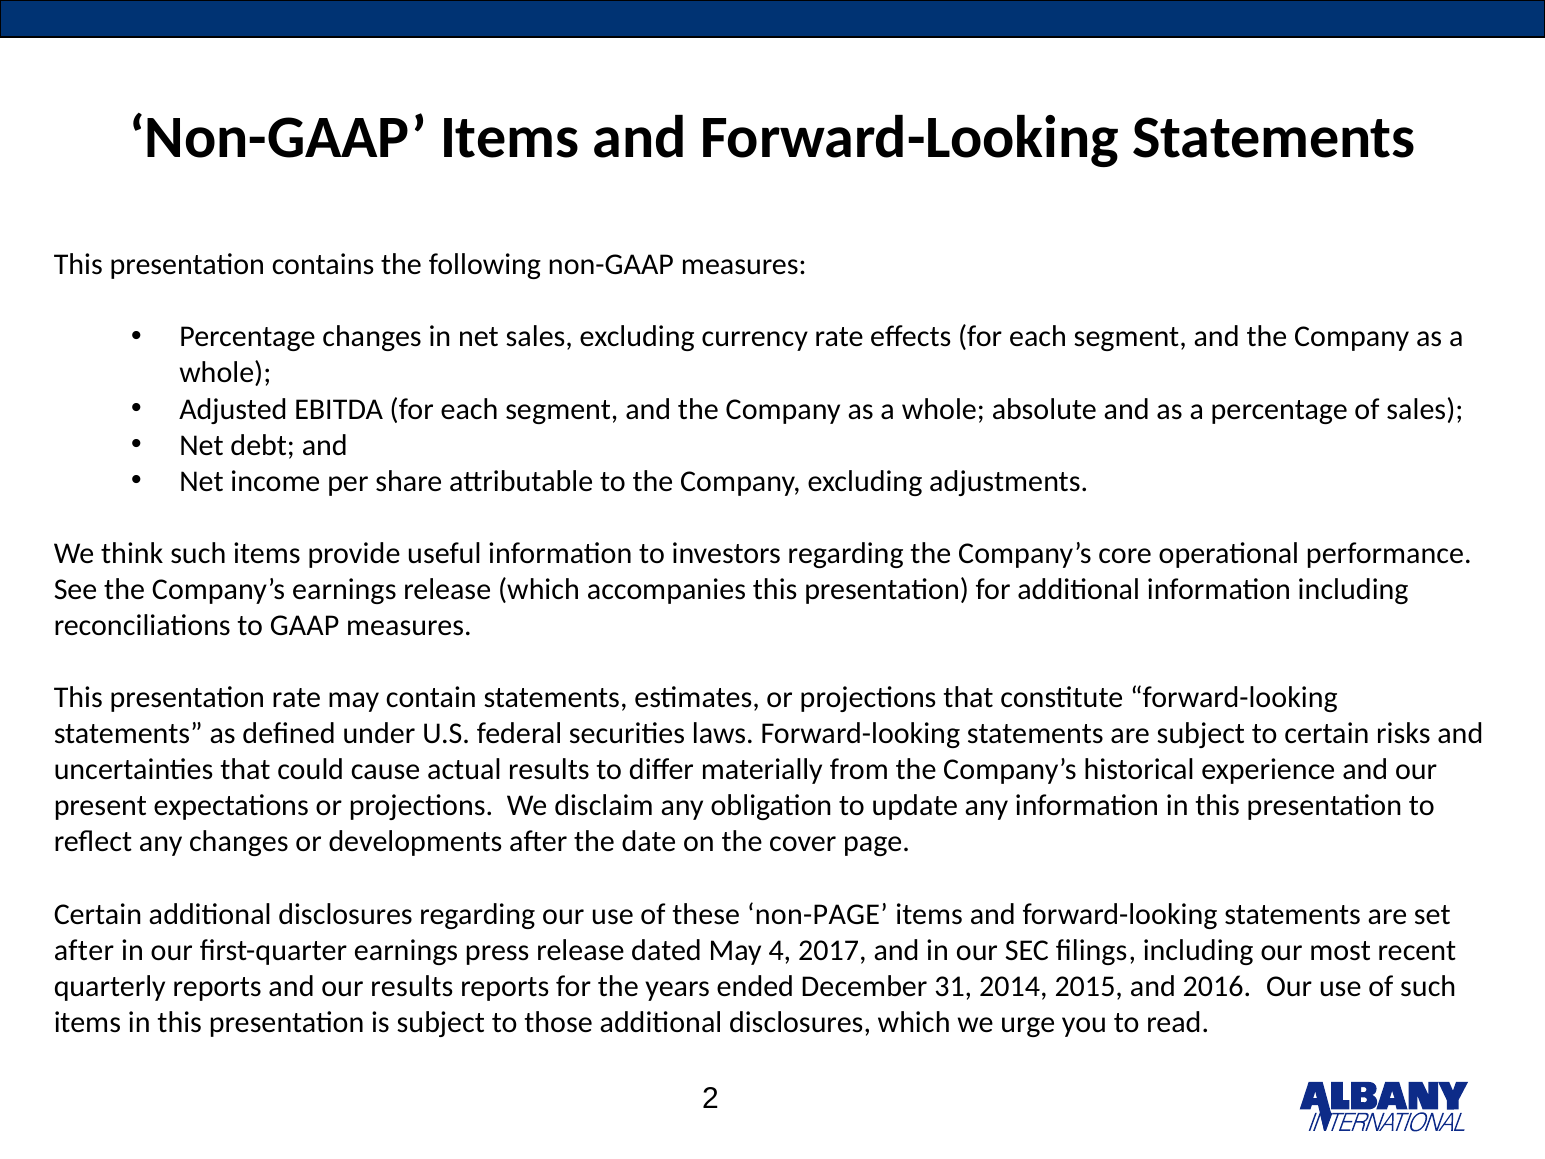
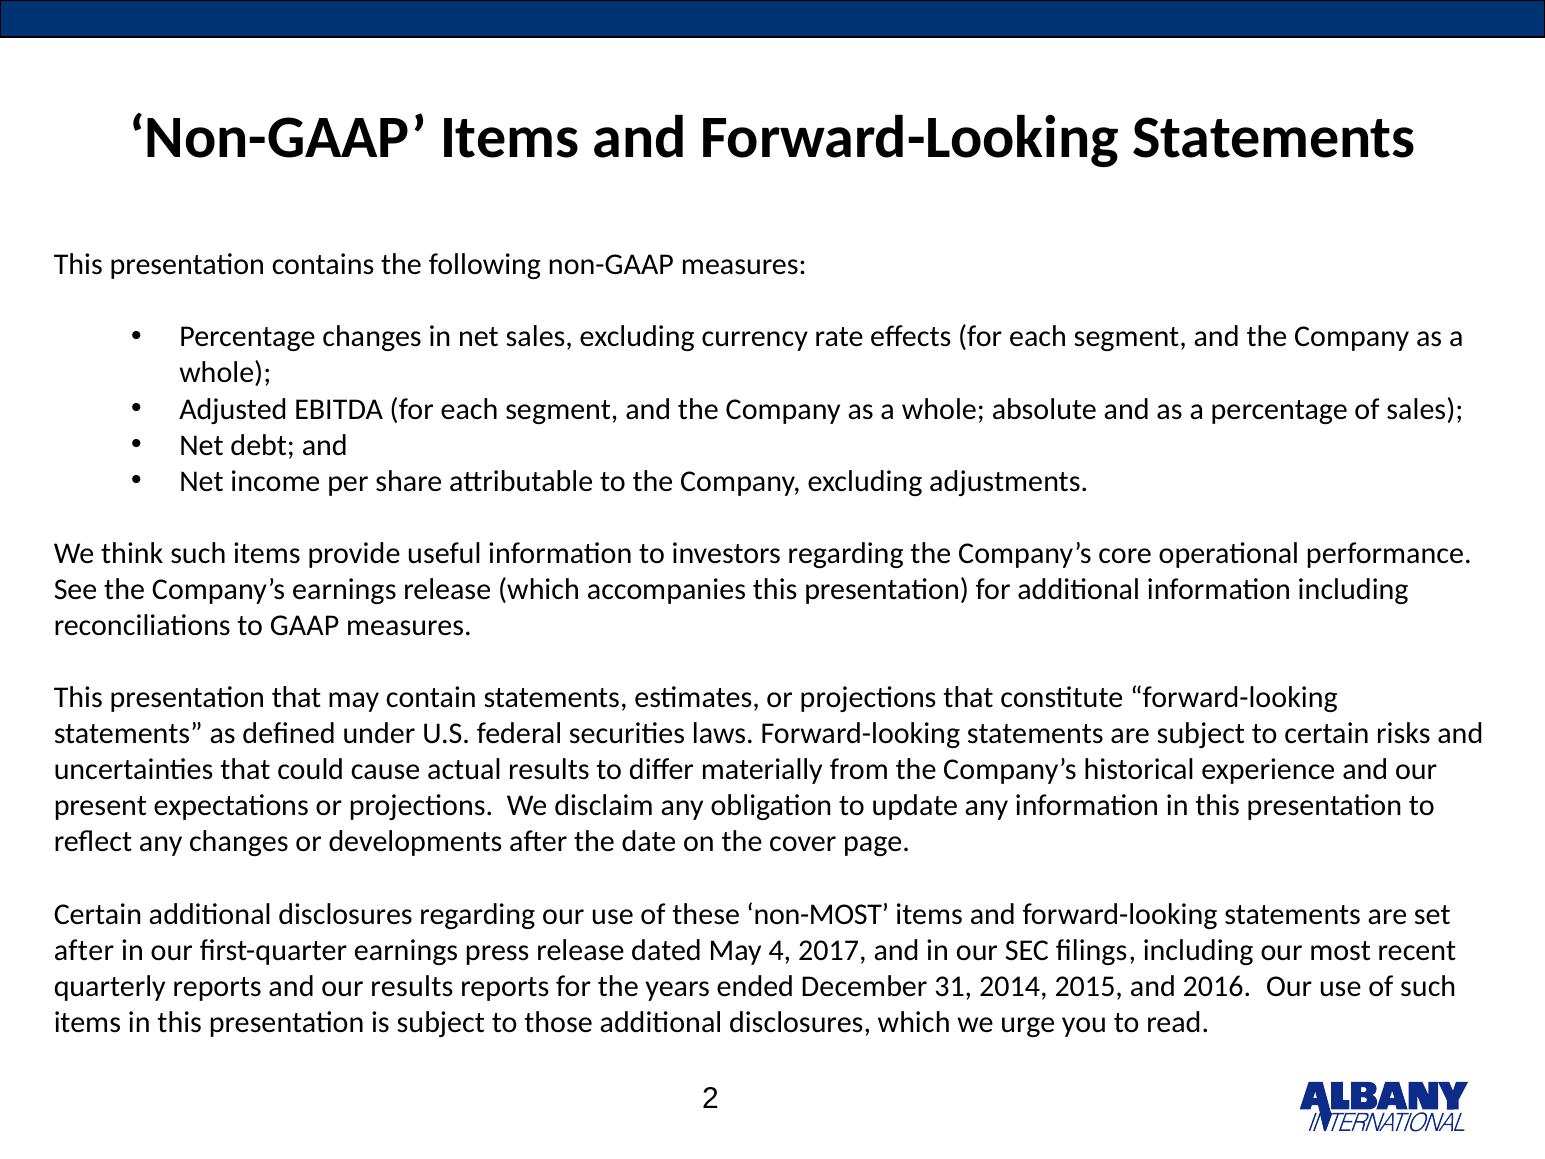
presentation rate: rate -> that (297, 698)
non-PAGE: non-PAGE -> non-MOST (818, 914)
